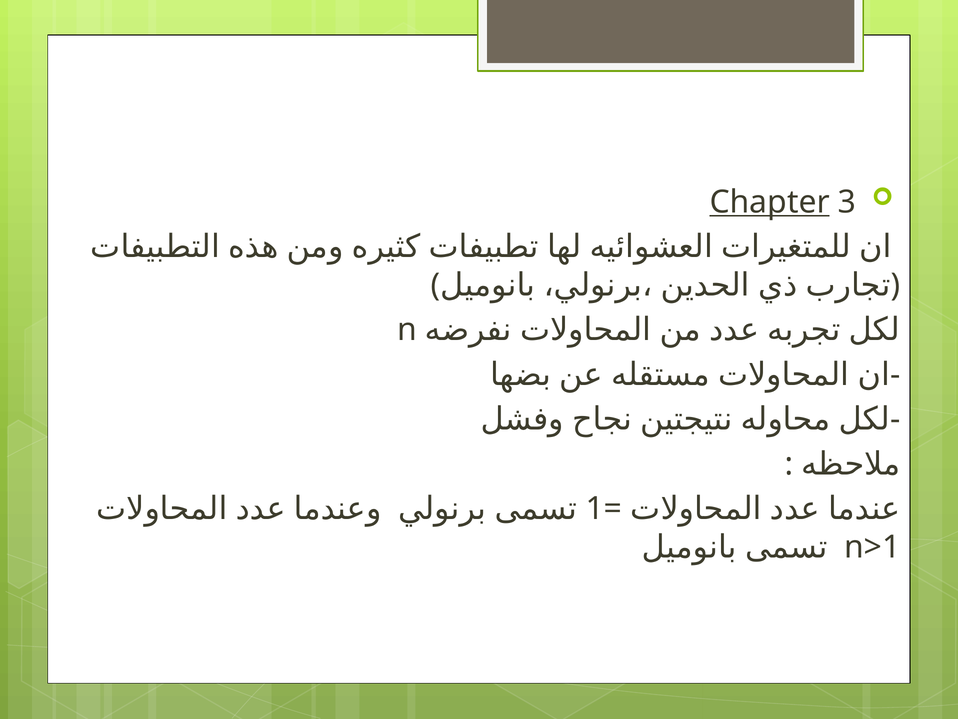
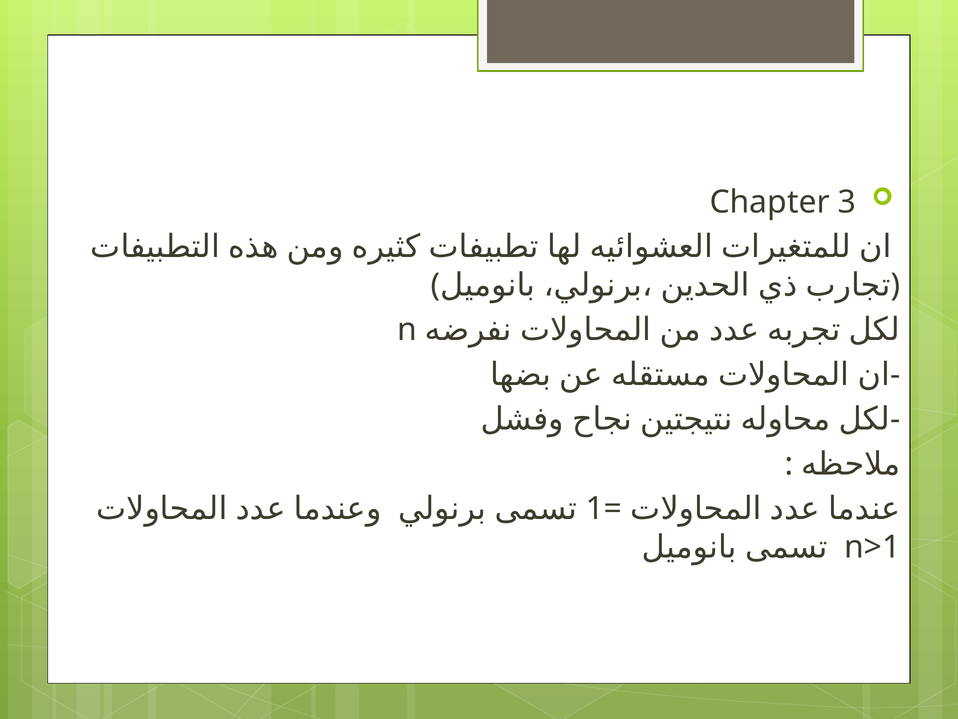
Chapter underline: present -> none (770, 202)
